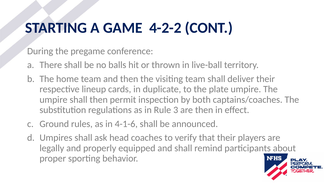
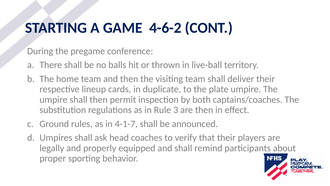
4-2-2: 4-2-2 -> 4-6-2 (165, 28)
4-1-6: 4-1-6 -> 4-1-7 (126, 124)
